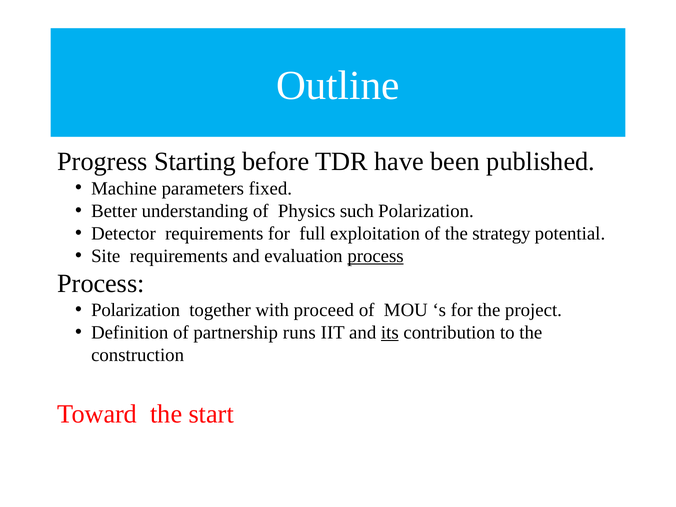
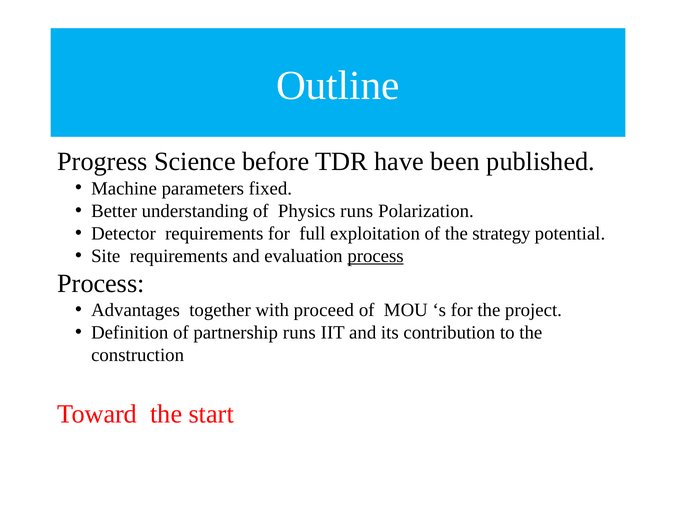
Starting: Starting -> Science (195, 162)
Physics such: such -> runs (357, 211)
Polarization: Polarization -> Advantages (136, 310)
its underline: present -> none (390, 333)
